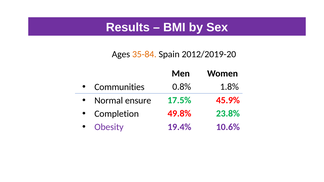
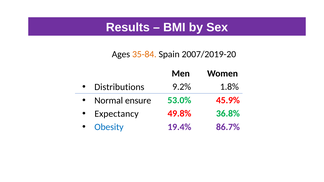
2012/2019-20: 2012/2019-20 -> 2007/2019-20 (209, 54)
Communities: Communities -> Distributions (119, 87)
0.8%: 0.8% -> 9.2% (182, 87)
17.5%: 17.5% -> 53.0% (179, 100)
Completion: Completion -> Expectancy (117, 114)
23.8%: 23.8% -> 36.8% (228, 114)
Obesity colour: purple -> blue (109, 127)
10.6%: 10.6% -> 86.7% (228, 127)
